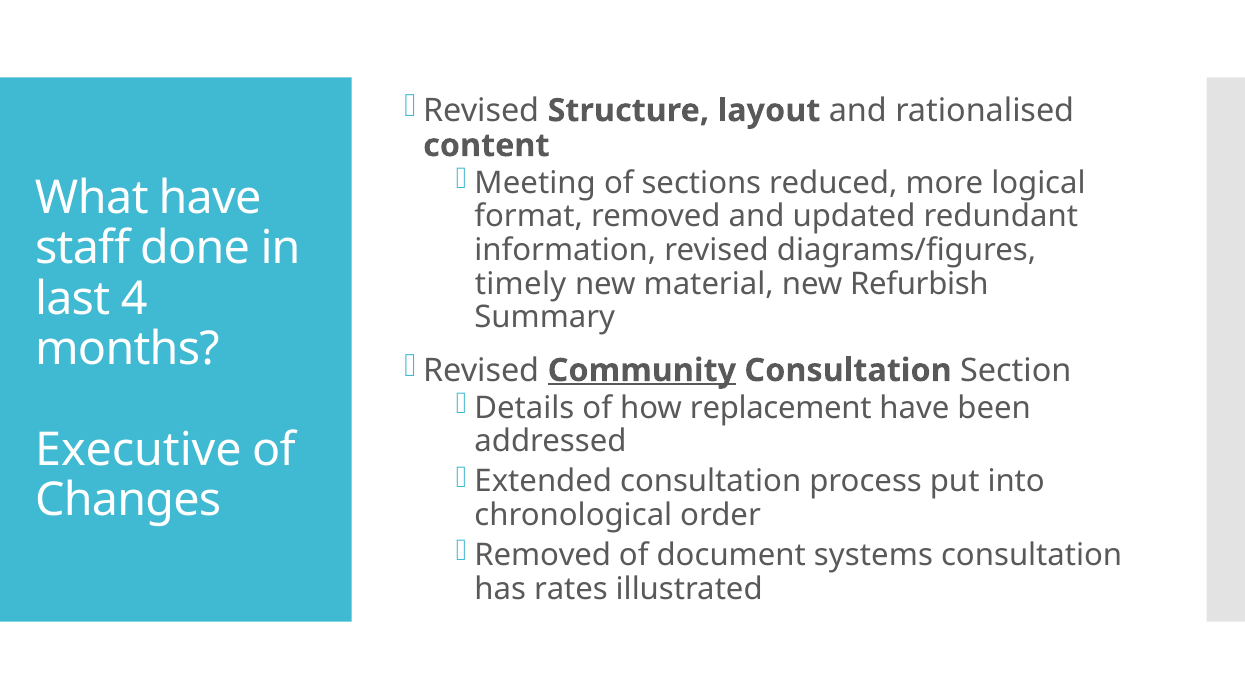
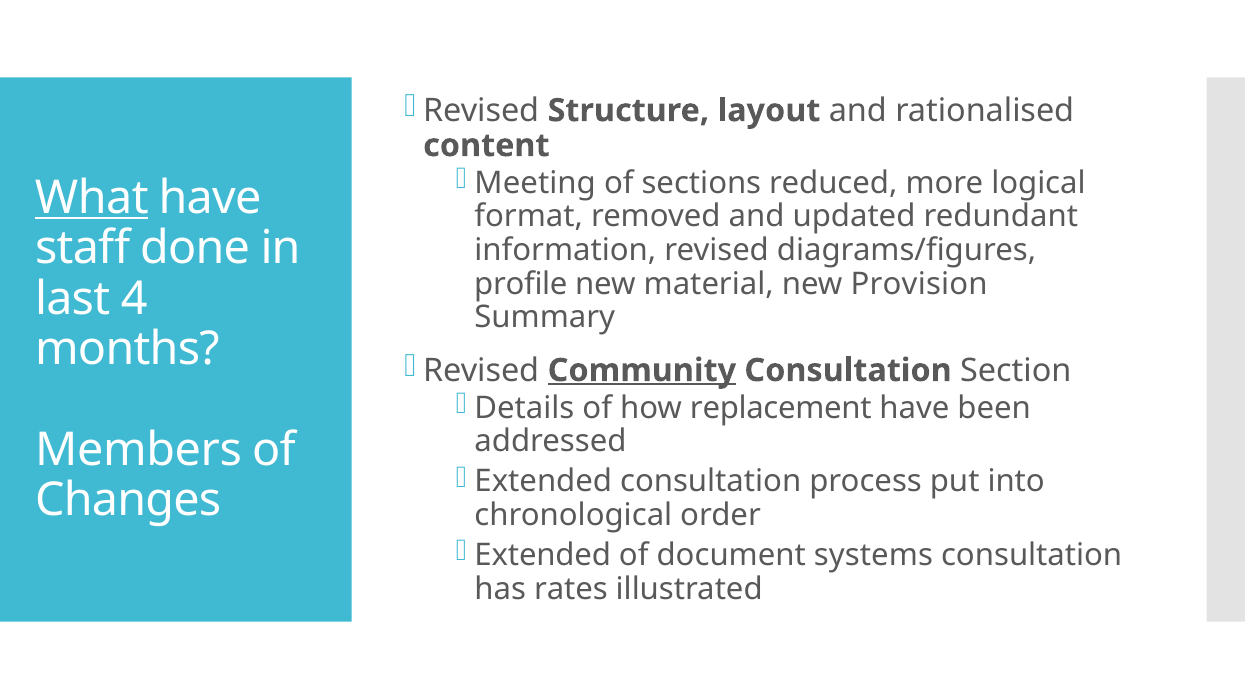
What underline: none -> present (92, 198)
timely: timely -> profile (521, 284)
Refurbish: Refurbish -> Provision (919, 284)
Executive: Executive -> Members (139, 450)
Removed: Removed -> Extended (543, 555)
